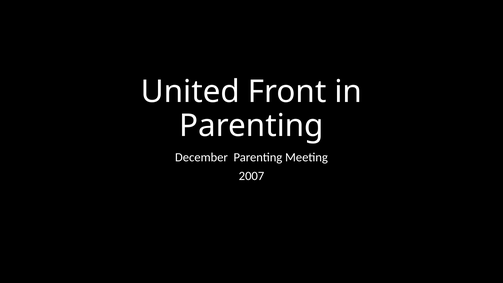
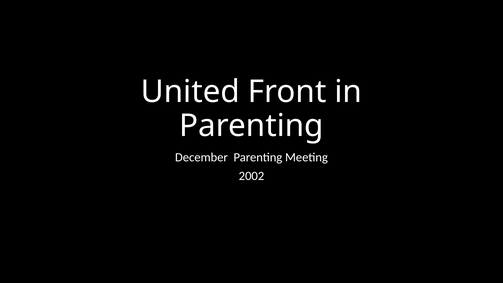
2007: 2007 -> 2002 (251, 176)
